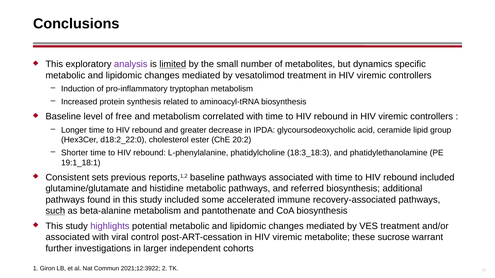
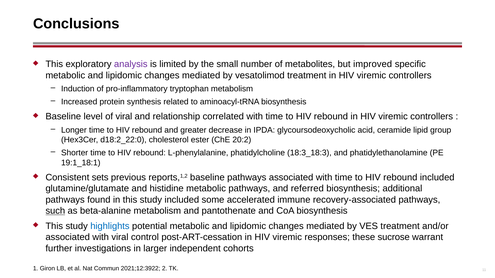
limited underline: present -> none (173, 64)
dynamics: dynamics -> improved (373, 64)
of free: free -> viral (124, 117)
and metabolism: metabolism -> relationship (176, 117)
highlights colour: purple -> blue (110, 226)
metabolite: metabolite -> responses (327, 238)
